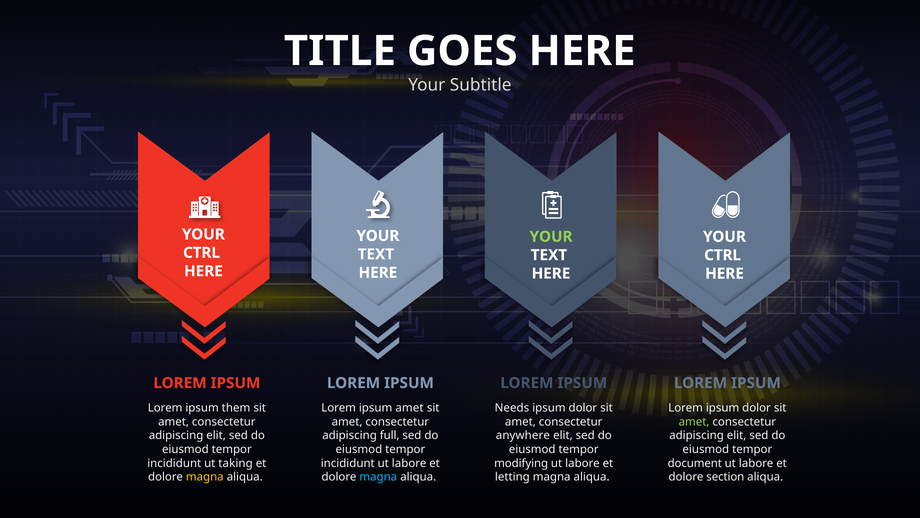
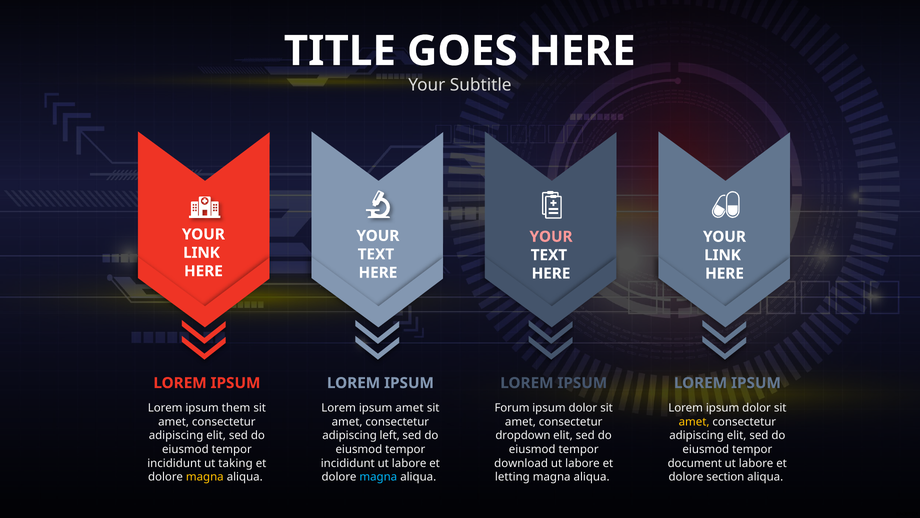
YOUR colour: light green -> pink (551, 236)
CTRL: CTRL -> LINK (201, 252)
CTRL: CTRL -> LINK (723, 255)
Needs: Needs -> Forum (512, 408)
amet colour: light green -> yellow (694, 421)
full: full -> left (390, 435)
anywhere: anywhere -> dropdown (523, 435)
modifying: modifying -> download (521, 463)
